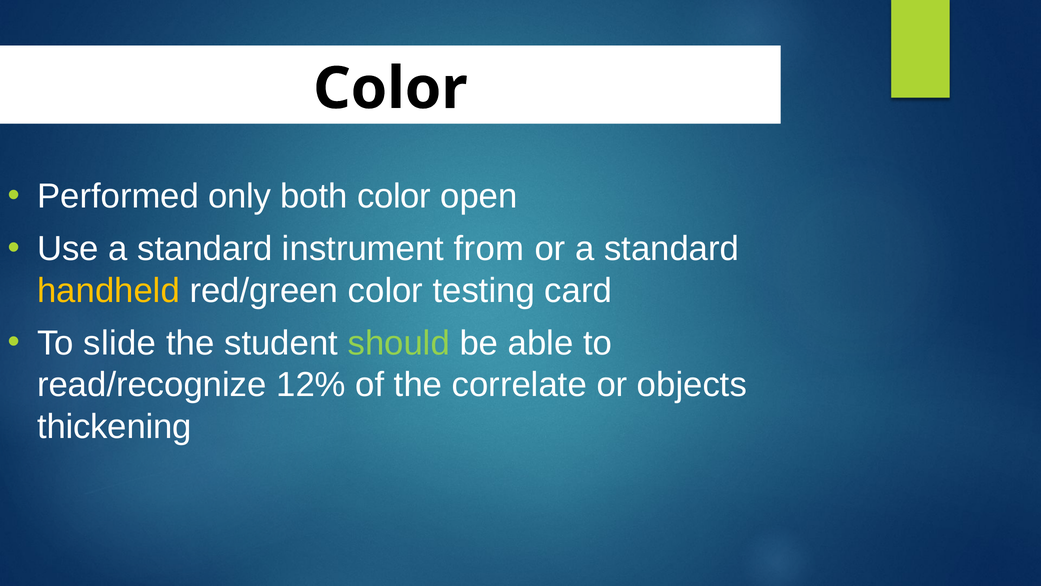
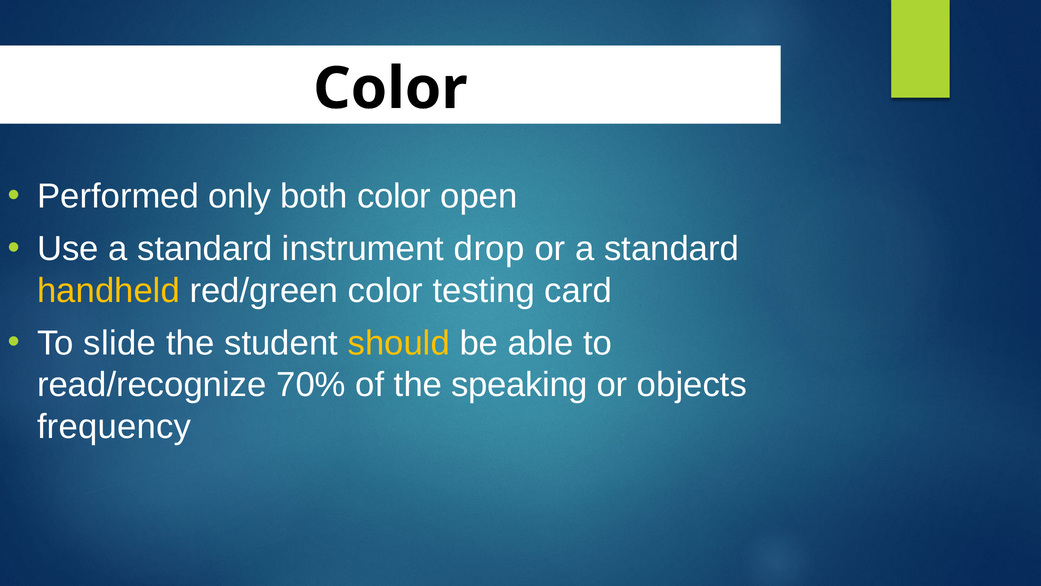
from: from -> drop (489, 249)
should colour: light green -> yellow (399, 343)
12%: 12% -> 70% (311, 385)
correlate: correlate -> speaking (520, 385)
thickening: thickening -> frequency (114, 426)
